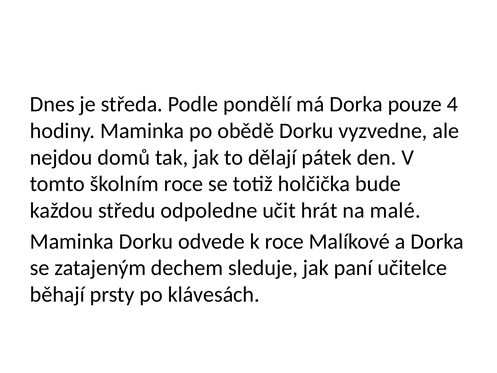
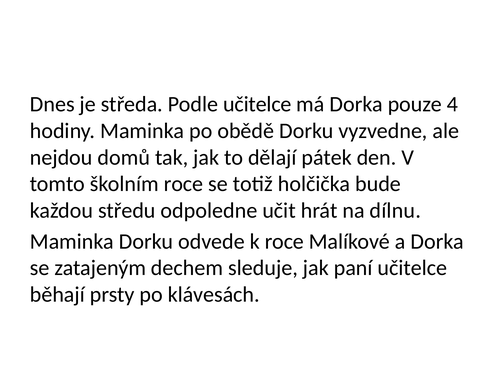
Podle pondělí: pondělí -> učitelce (257, 104)
malé: malé -> dílnu (395, 210)
